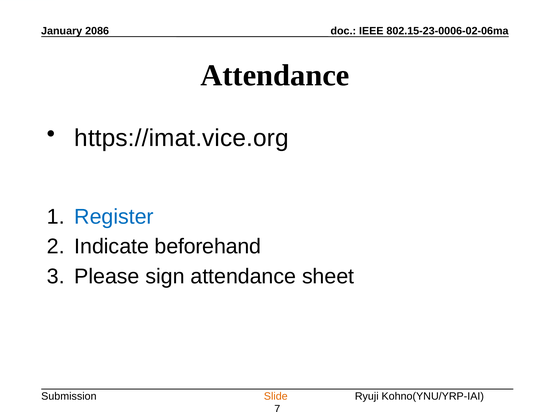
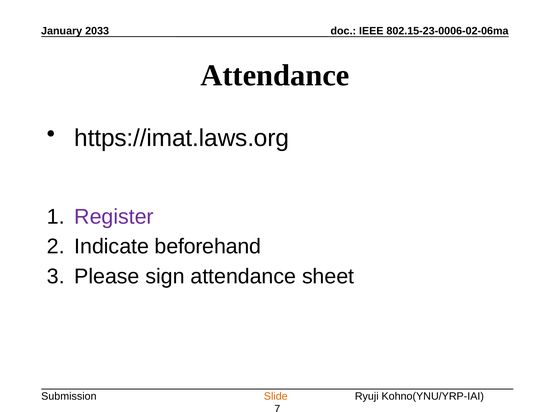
2086: 2086 -> 2033 (97, 31)
https://imat.vice.org: https://imat.vice.org -> https://imat.laws.org (182, 138)
Register colour: blue -> purple (114, 217)
